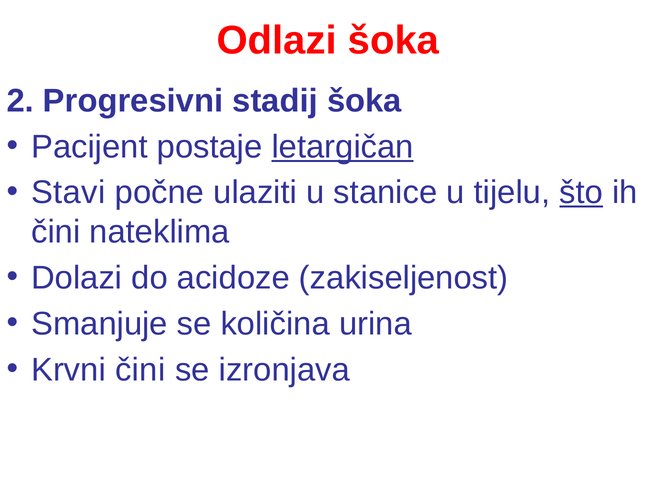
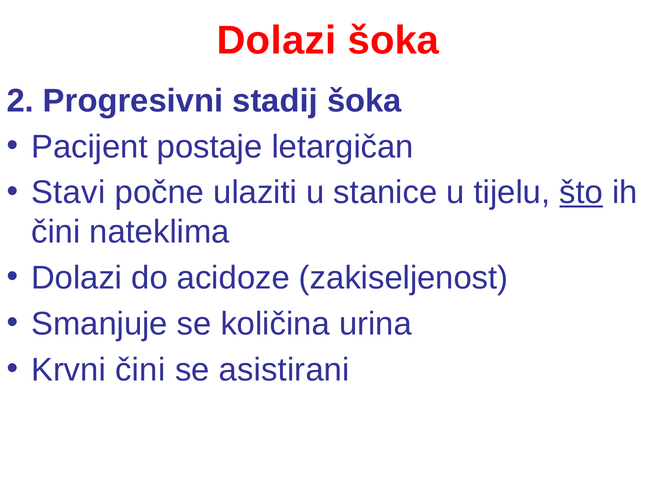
Odlazi: Odlazi -> Dolazi (276, 41)
letargičan underline: present -> none (343, 147)
izronjava: izronjava -> asistirani (284, 370)
